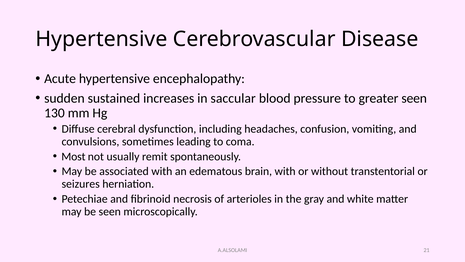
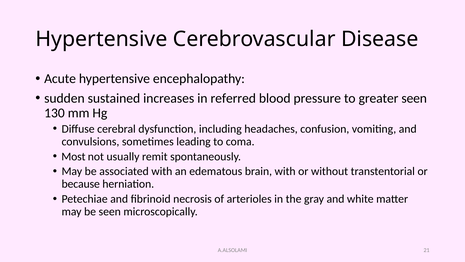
saccular: saccular -> referred (233, 98)
seizures: seizures -> because (81, 184)
